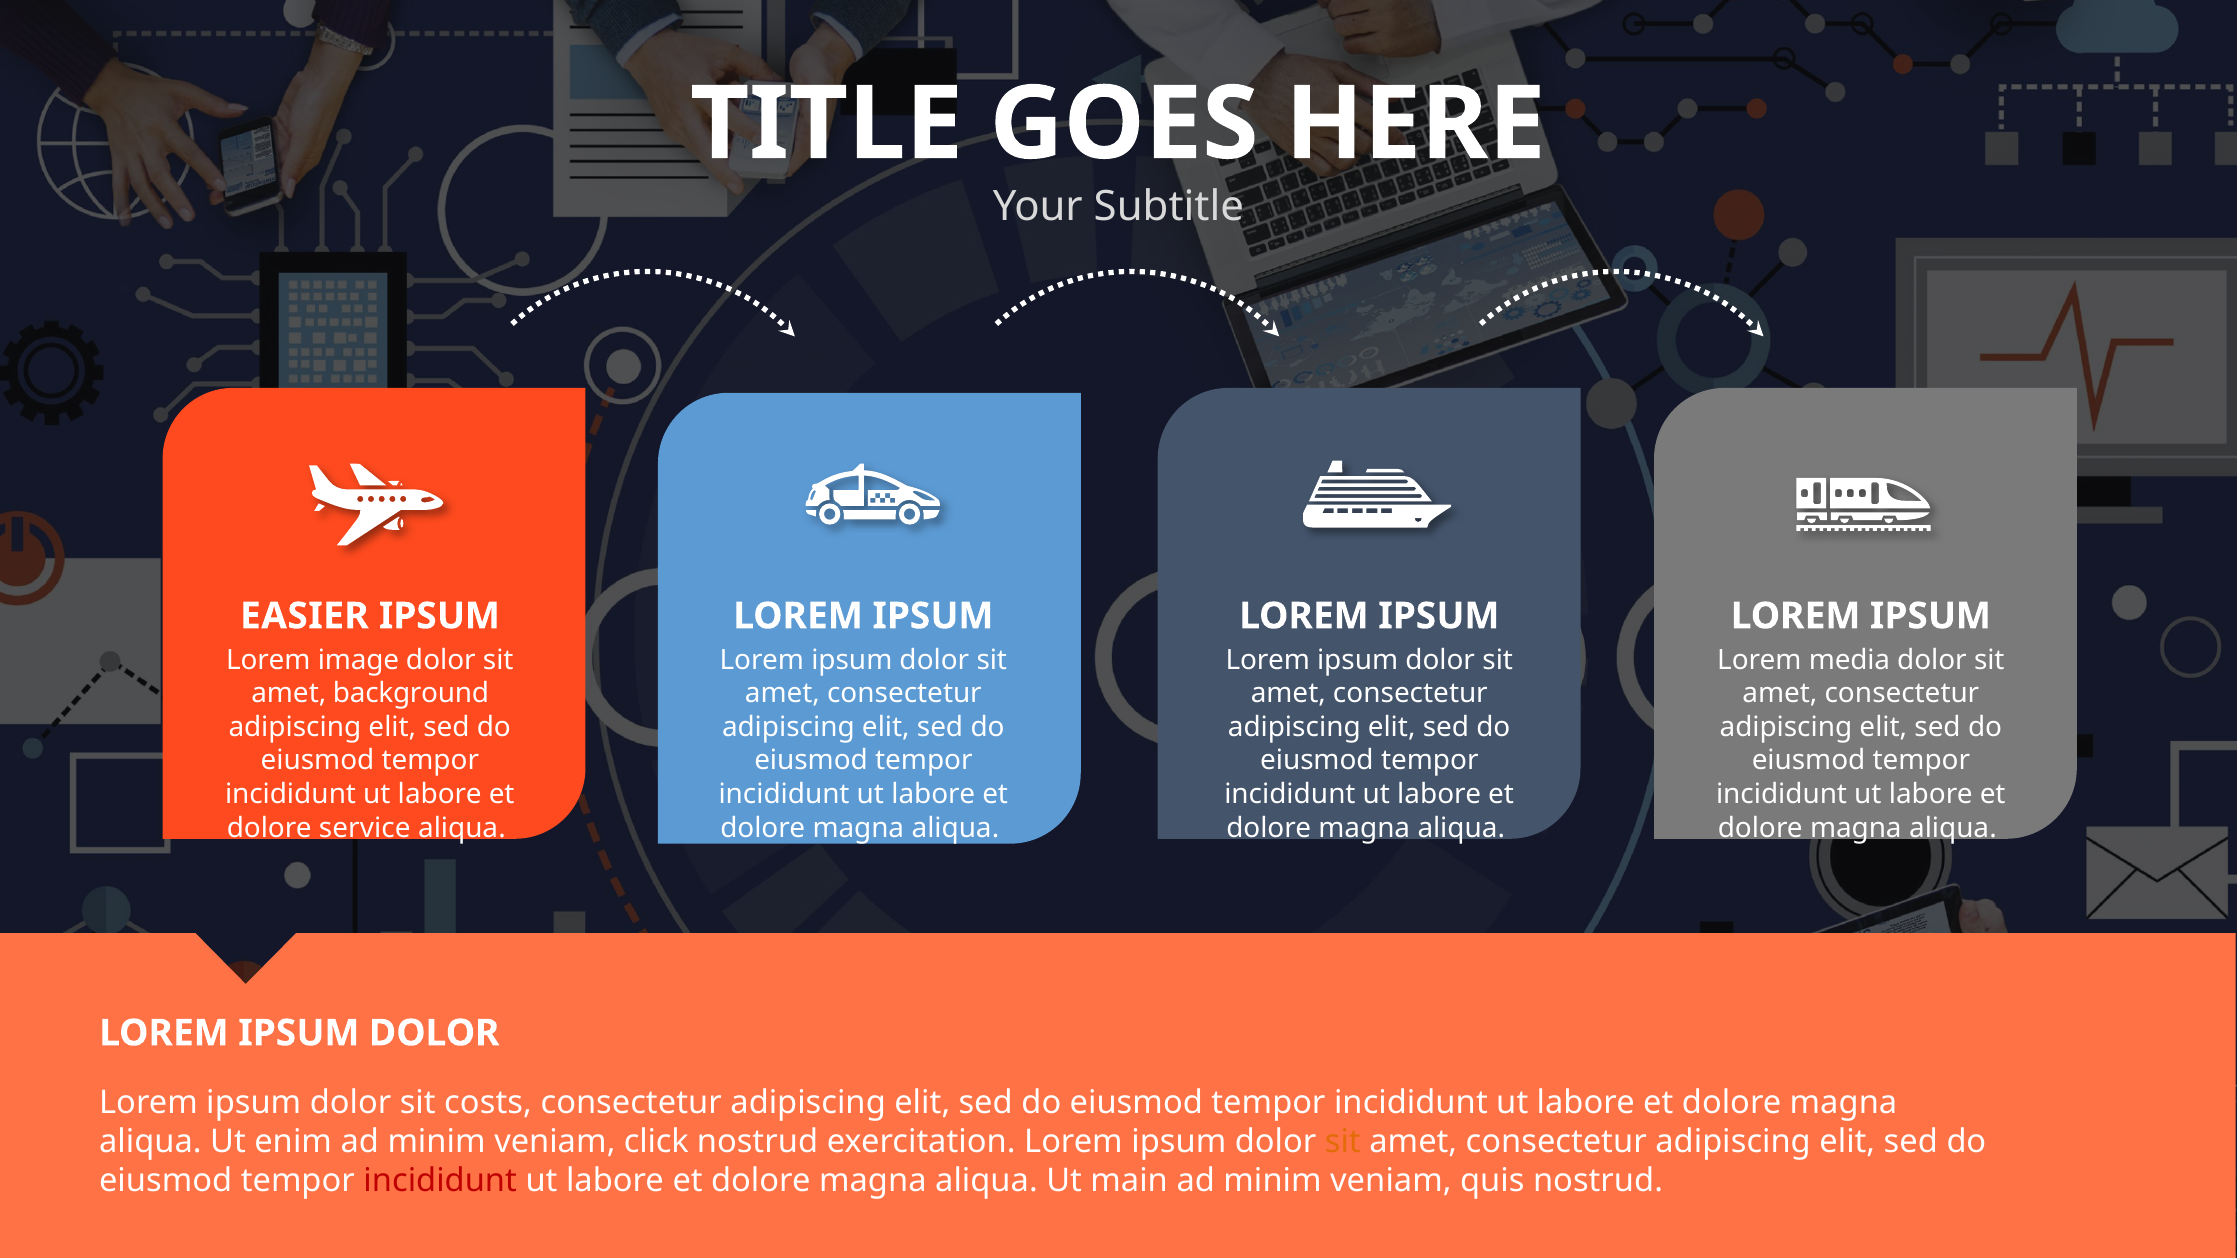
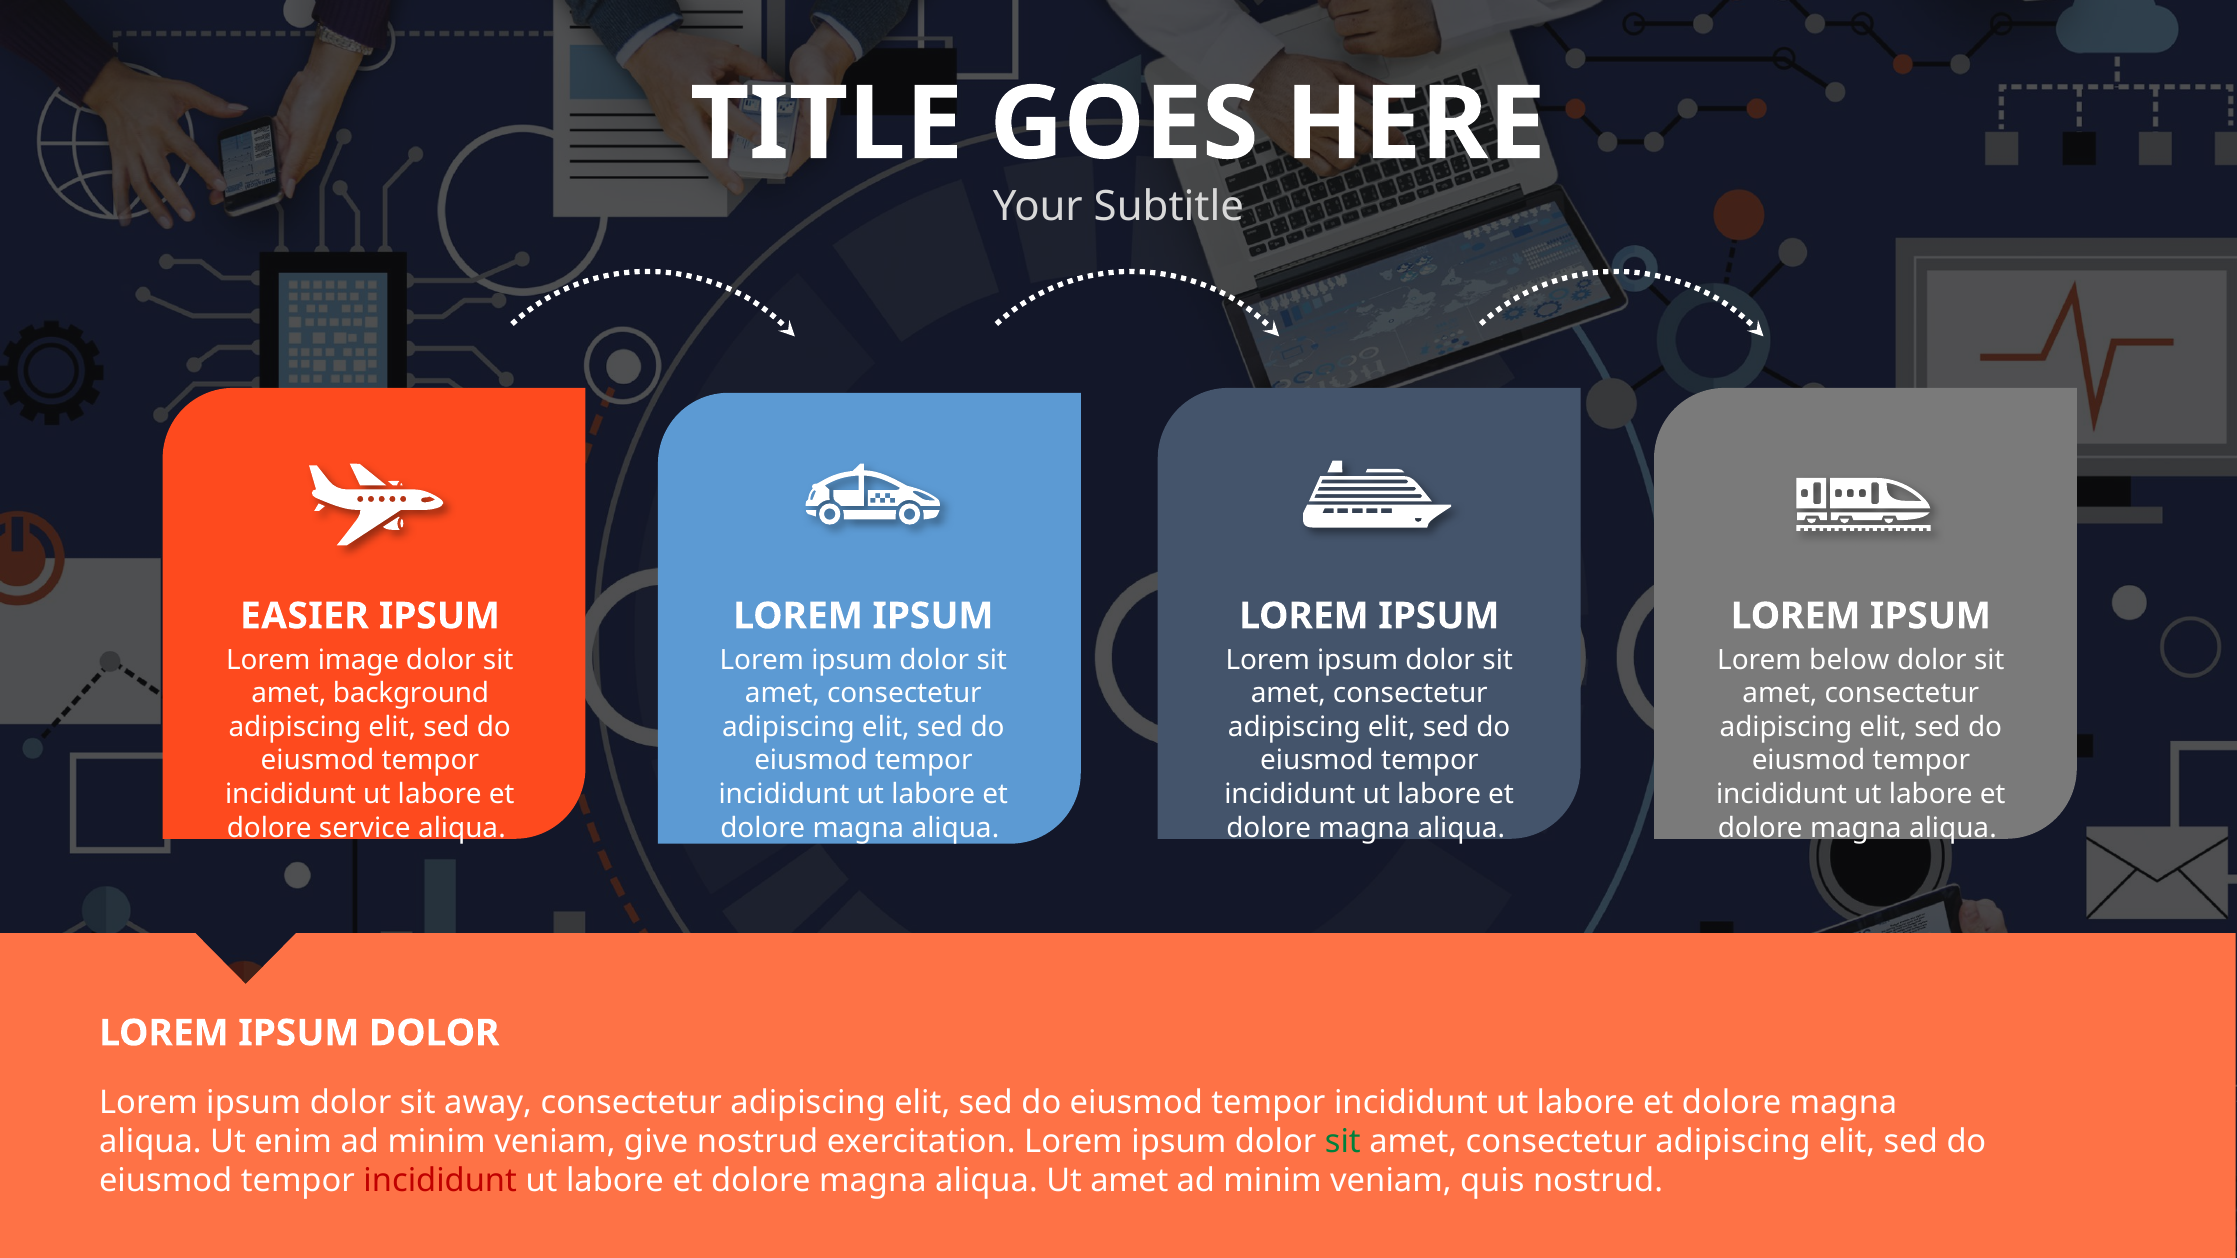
media: media -> below (1849, 660)
costs: costs -> away (488, 1103)
click: click -> give (656, 1142)
sit colour: orange -> green (1343, 1142)
Ut main: main -> amet (1129, 1181)
